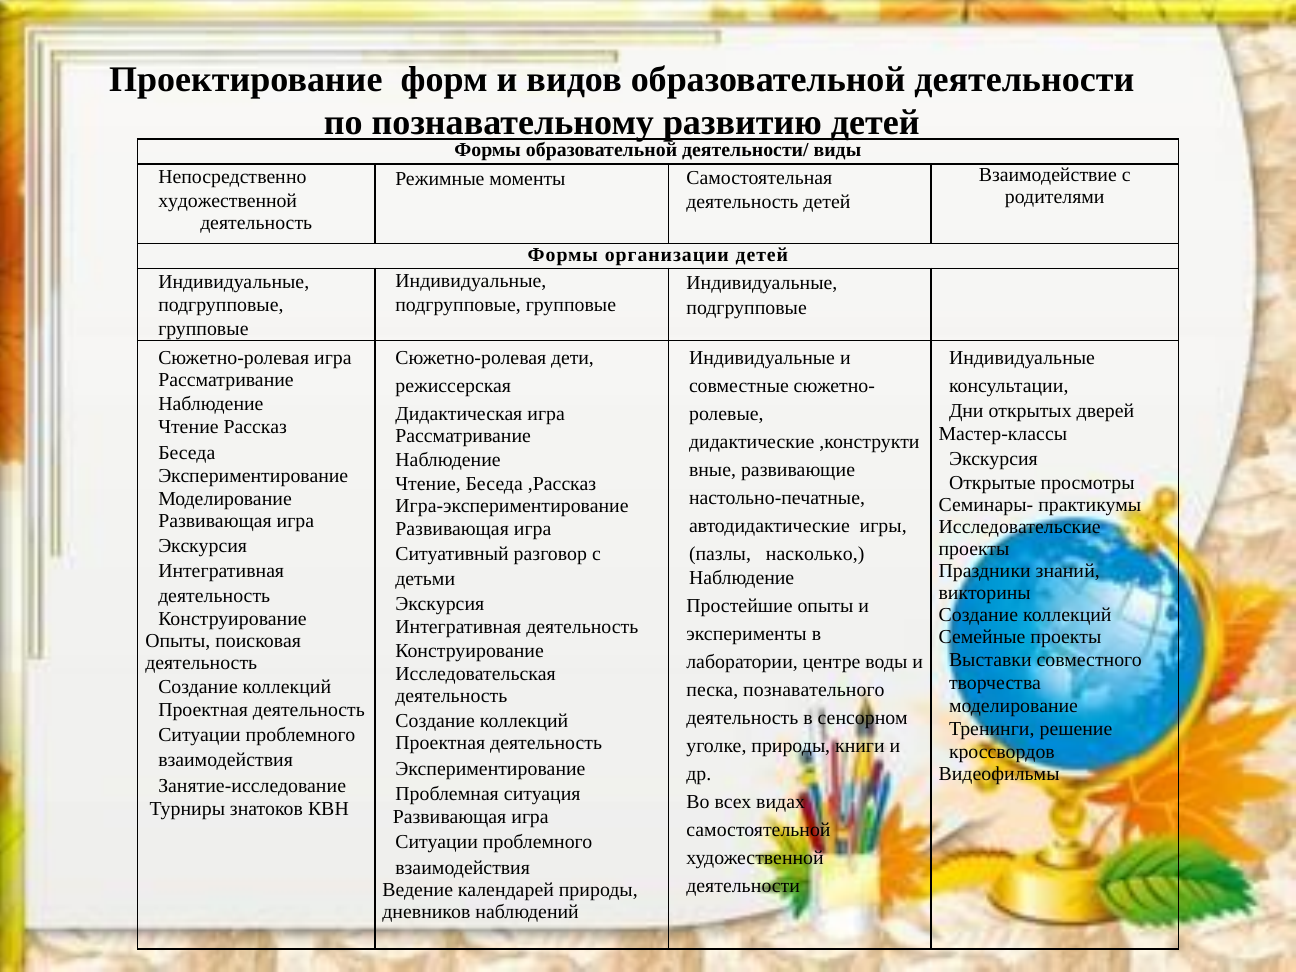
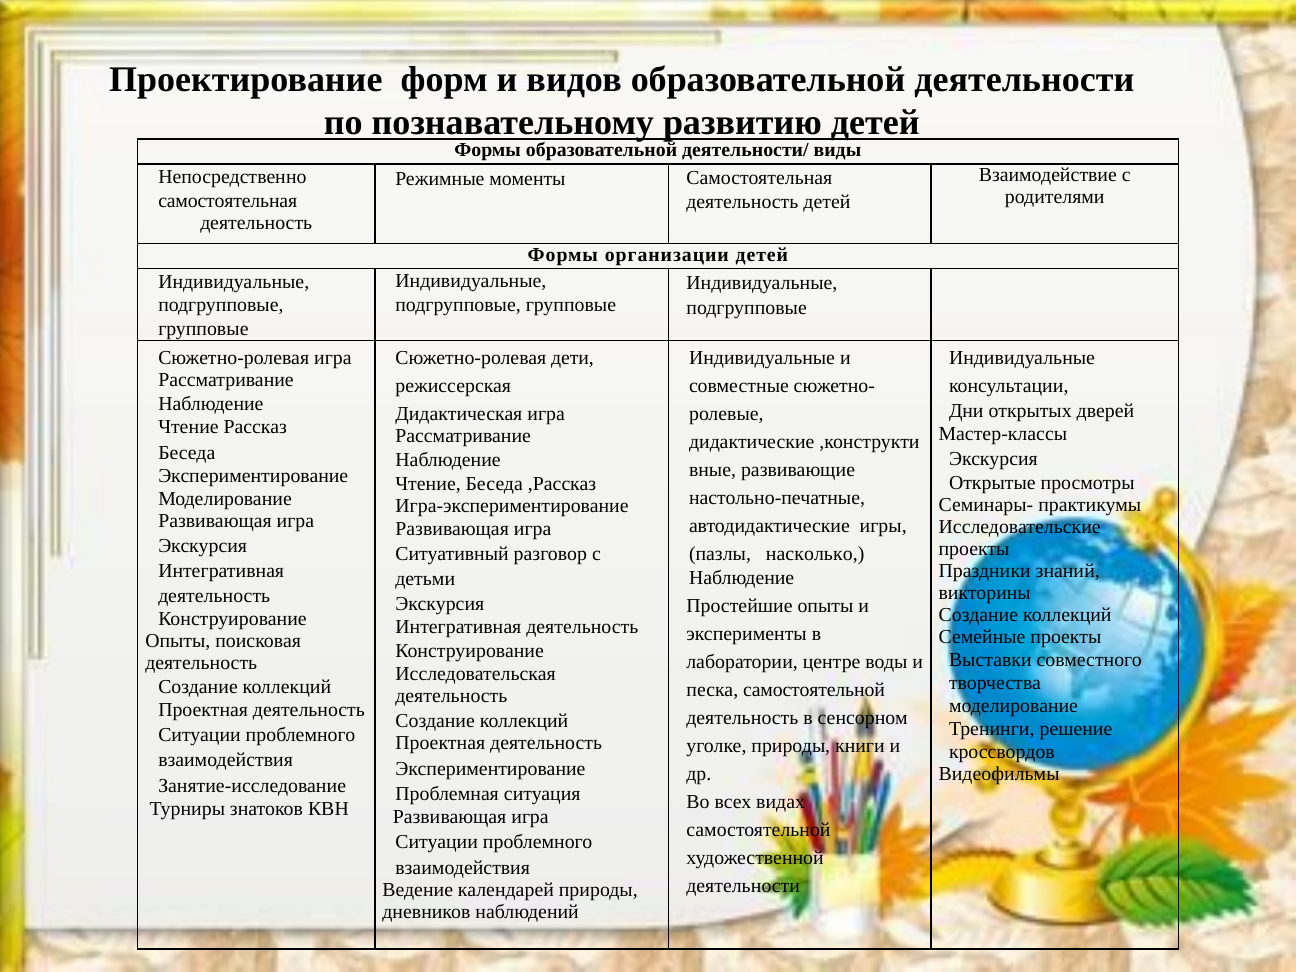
художественной: художественной -> самостоятельная (228, 201)
песка познавательного: познавательного -> самостоятельной (814, 690)
